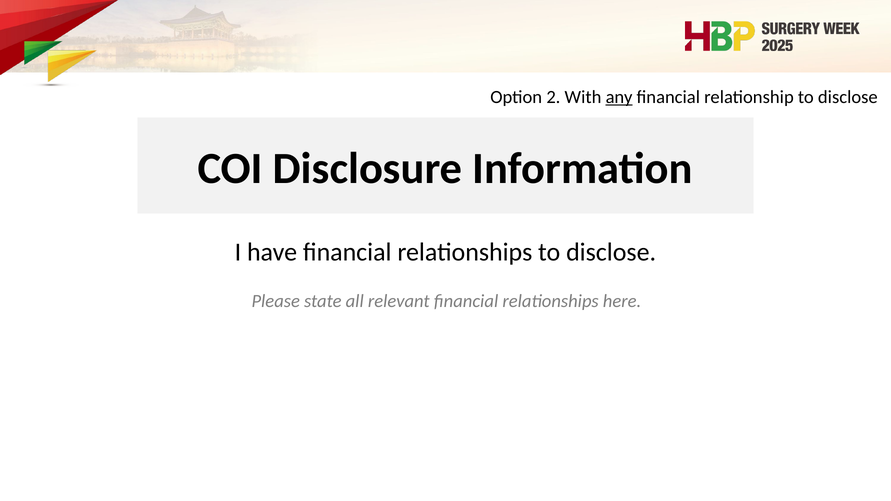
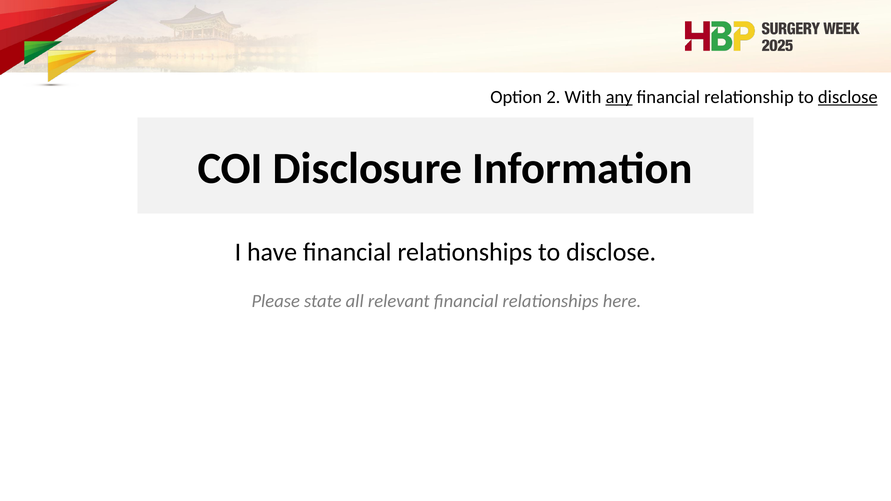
disclose underline: none -> present (848, 97)
